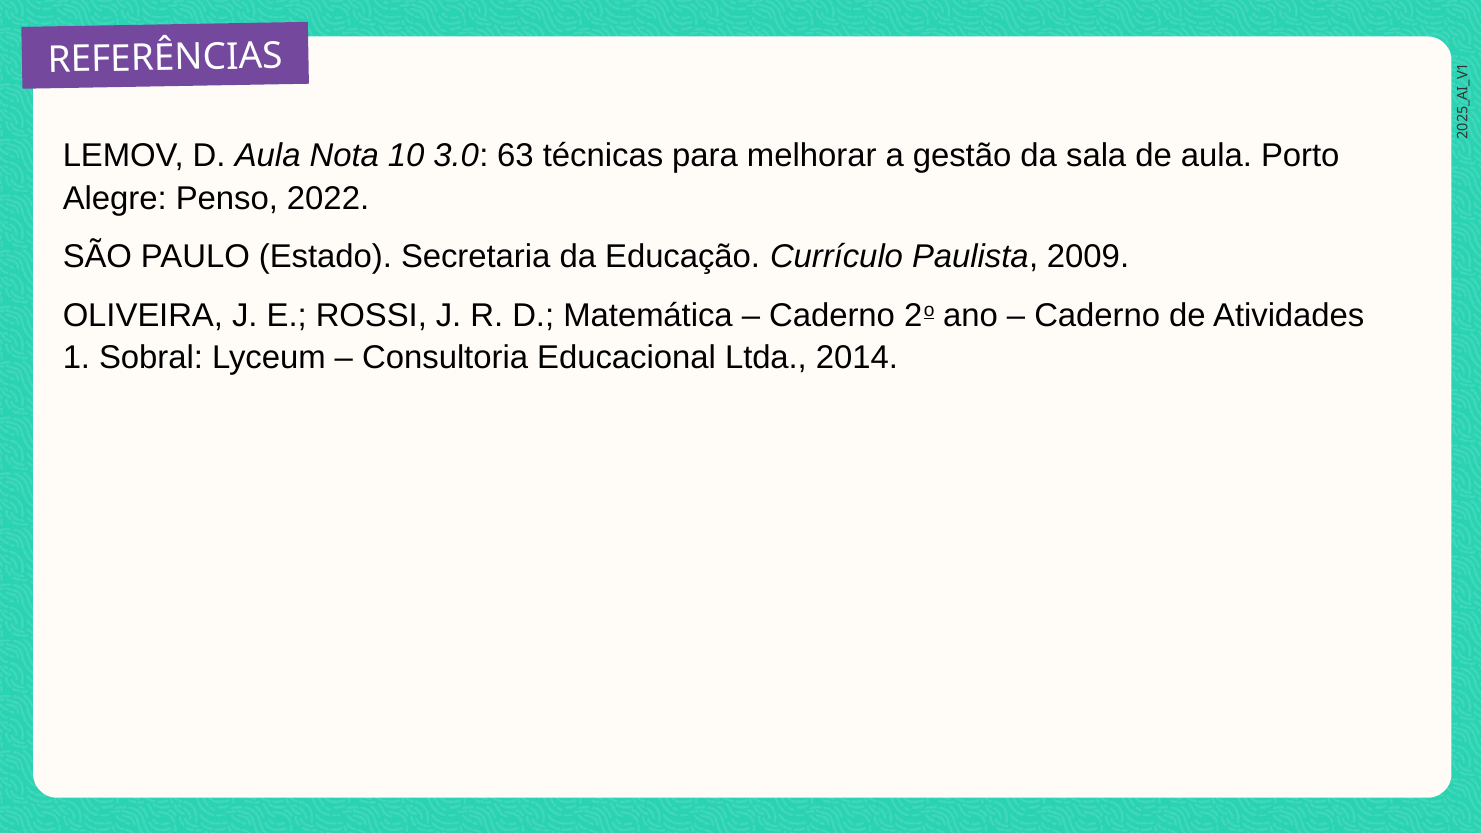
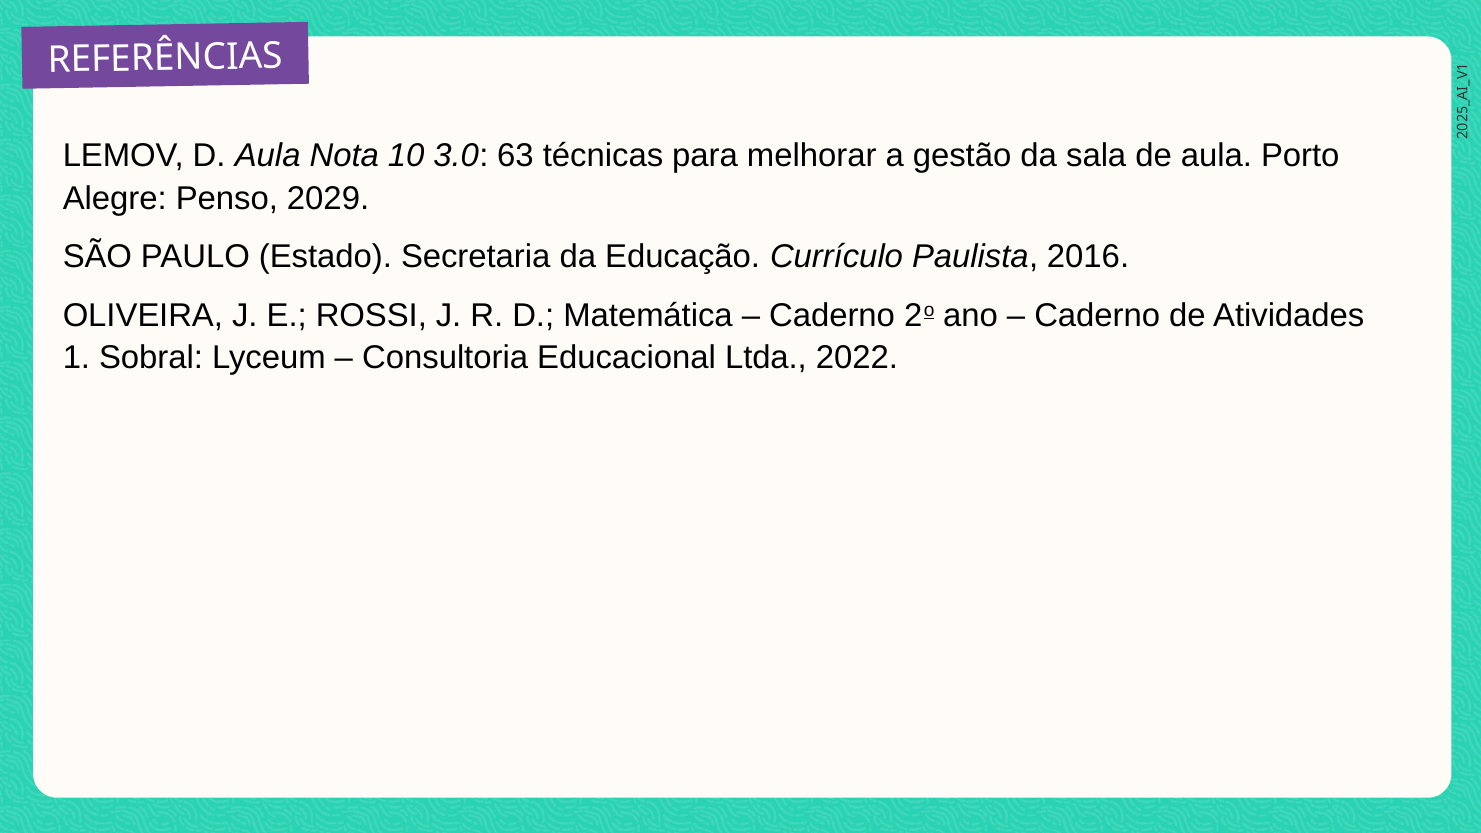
2022: 2022 -> 2029 (328, 198)
2009: 2009 -> 2016 (1088, 257)
2014: 2014 -> 2022 (857, 358)
